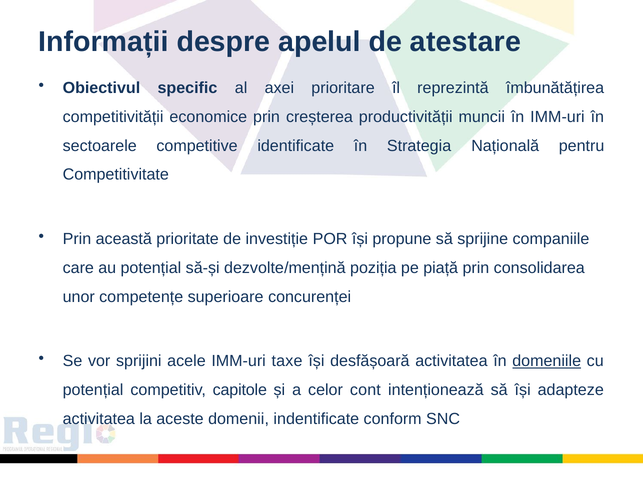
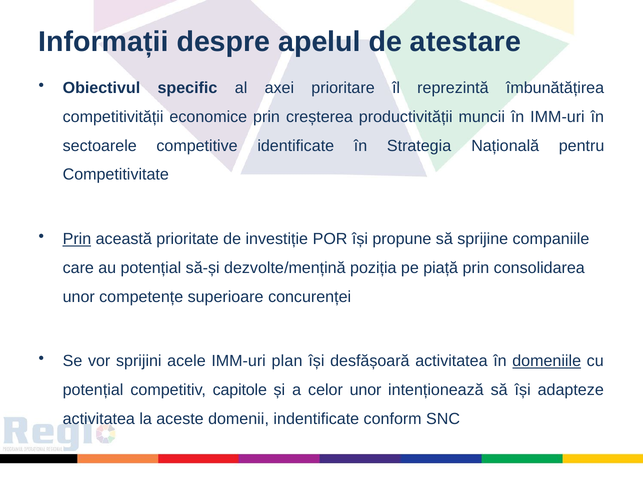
Prin underline: none -> present (77, 239)
taxe: taxe -> plan (287, 361)
celor cont: cont -> unor (366, 390)
